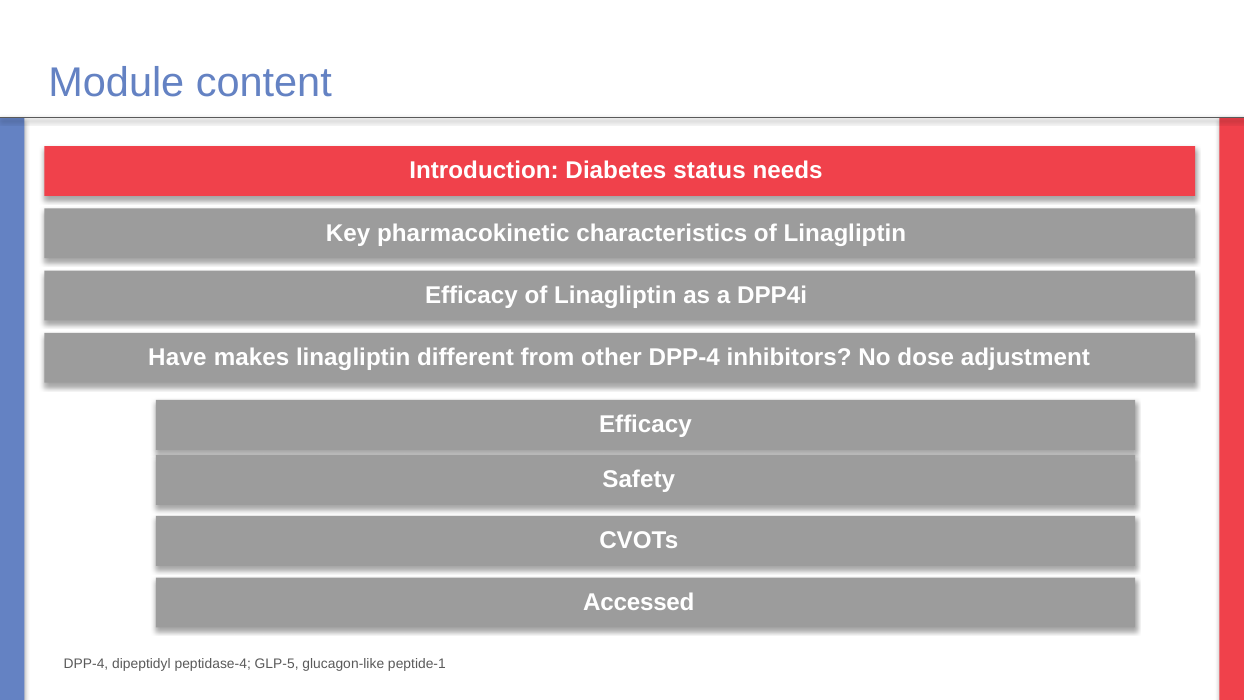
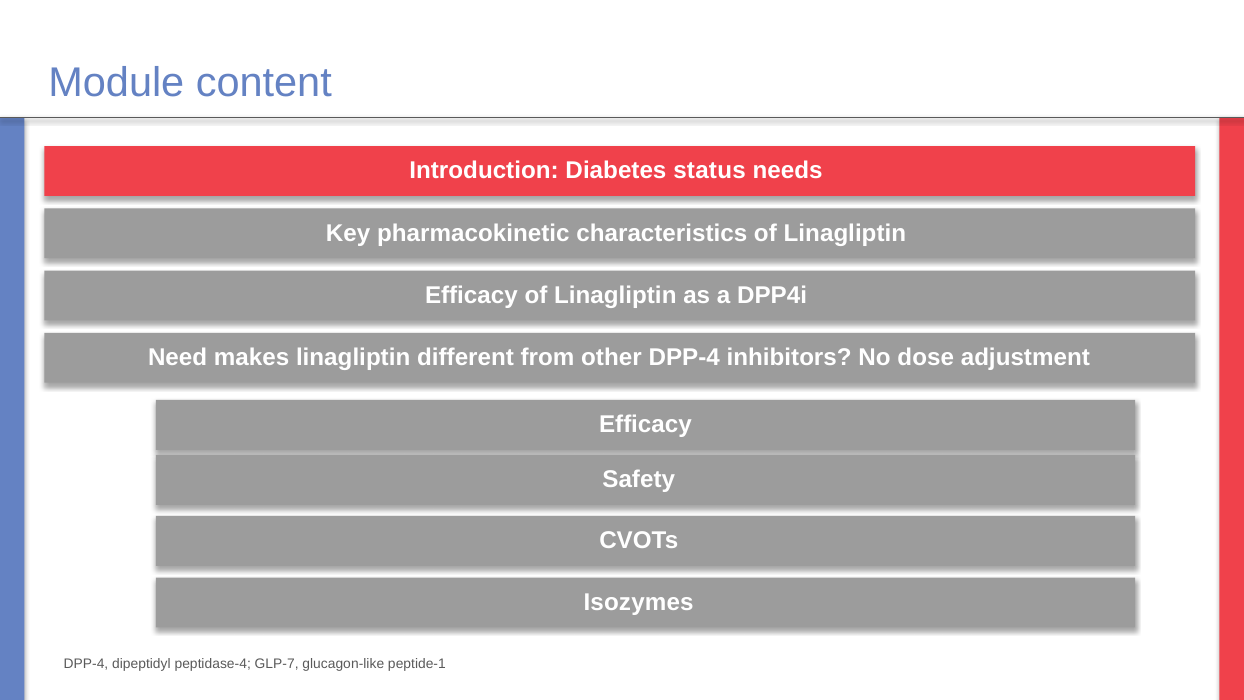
Have: Have -> Need (178, 357)
Accessed: Accessed -> Isozymes (639, 602)
GLP-5: GLP-5 -> GLP-7 (277, 664)
